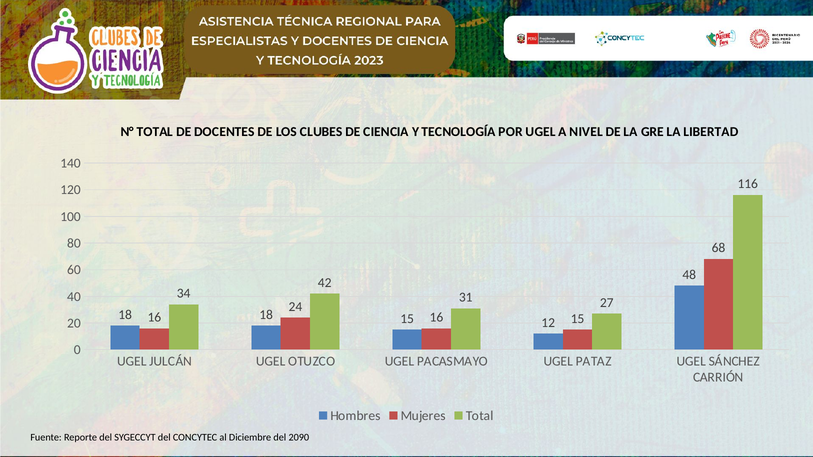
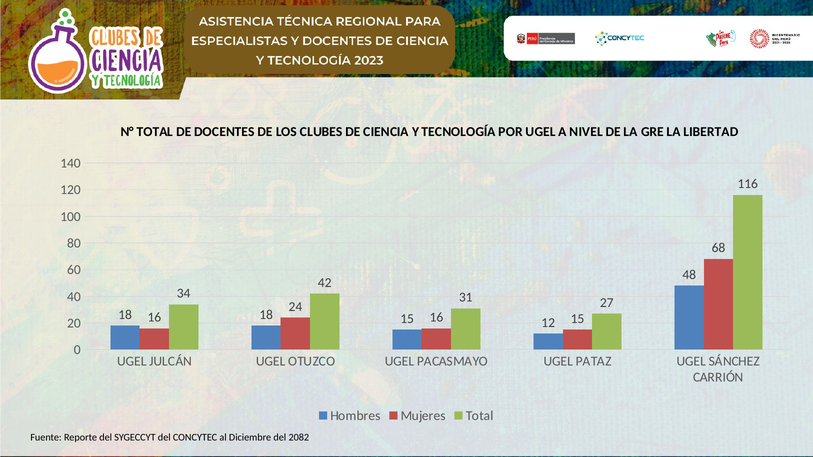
2090: 2090 -> 2082 (299, 438)
